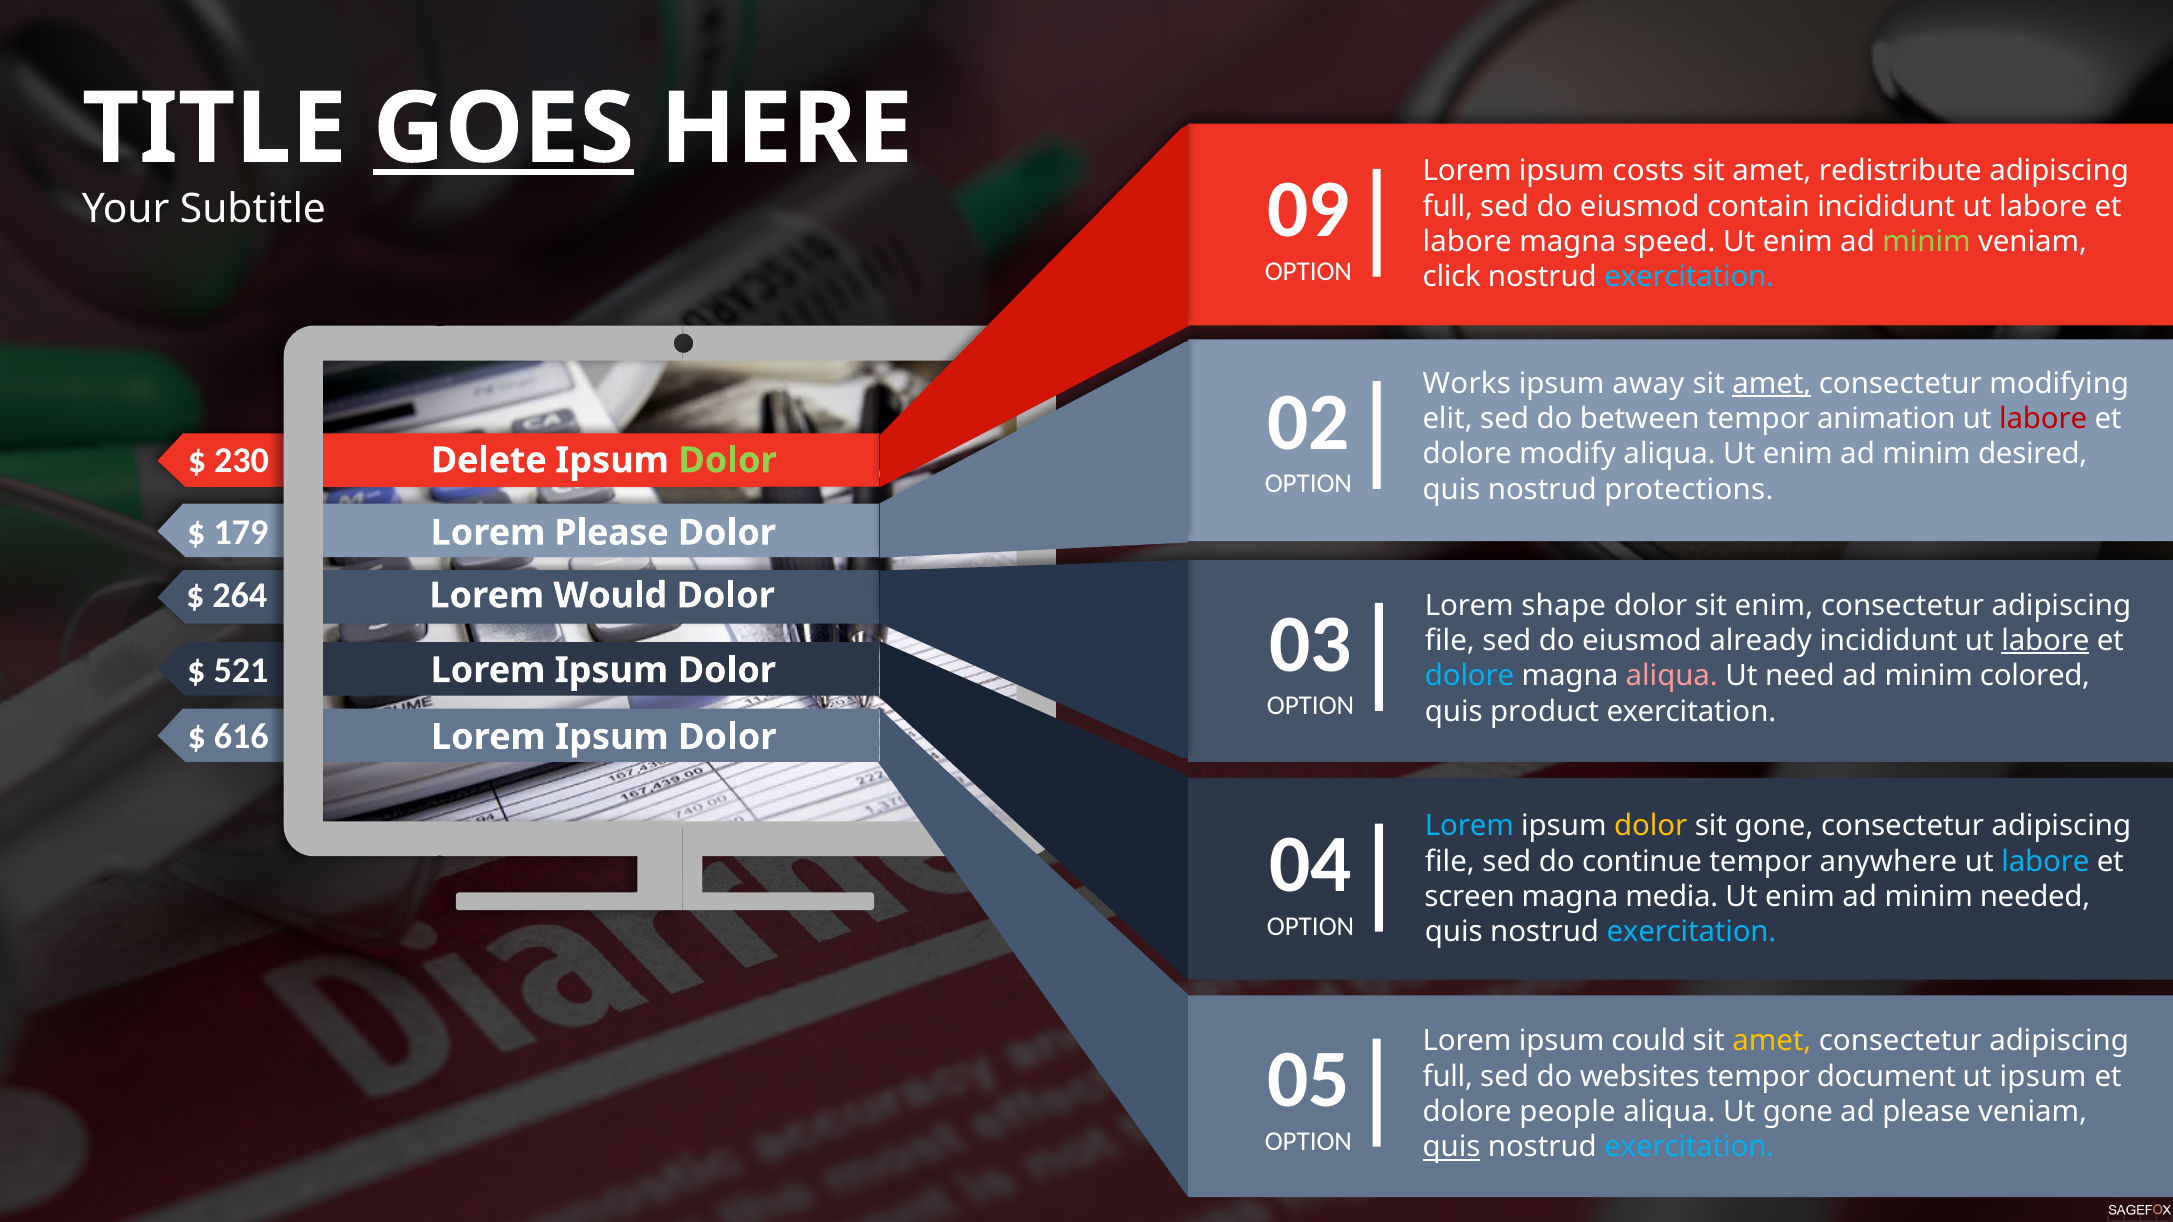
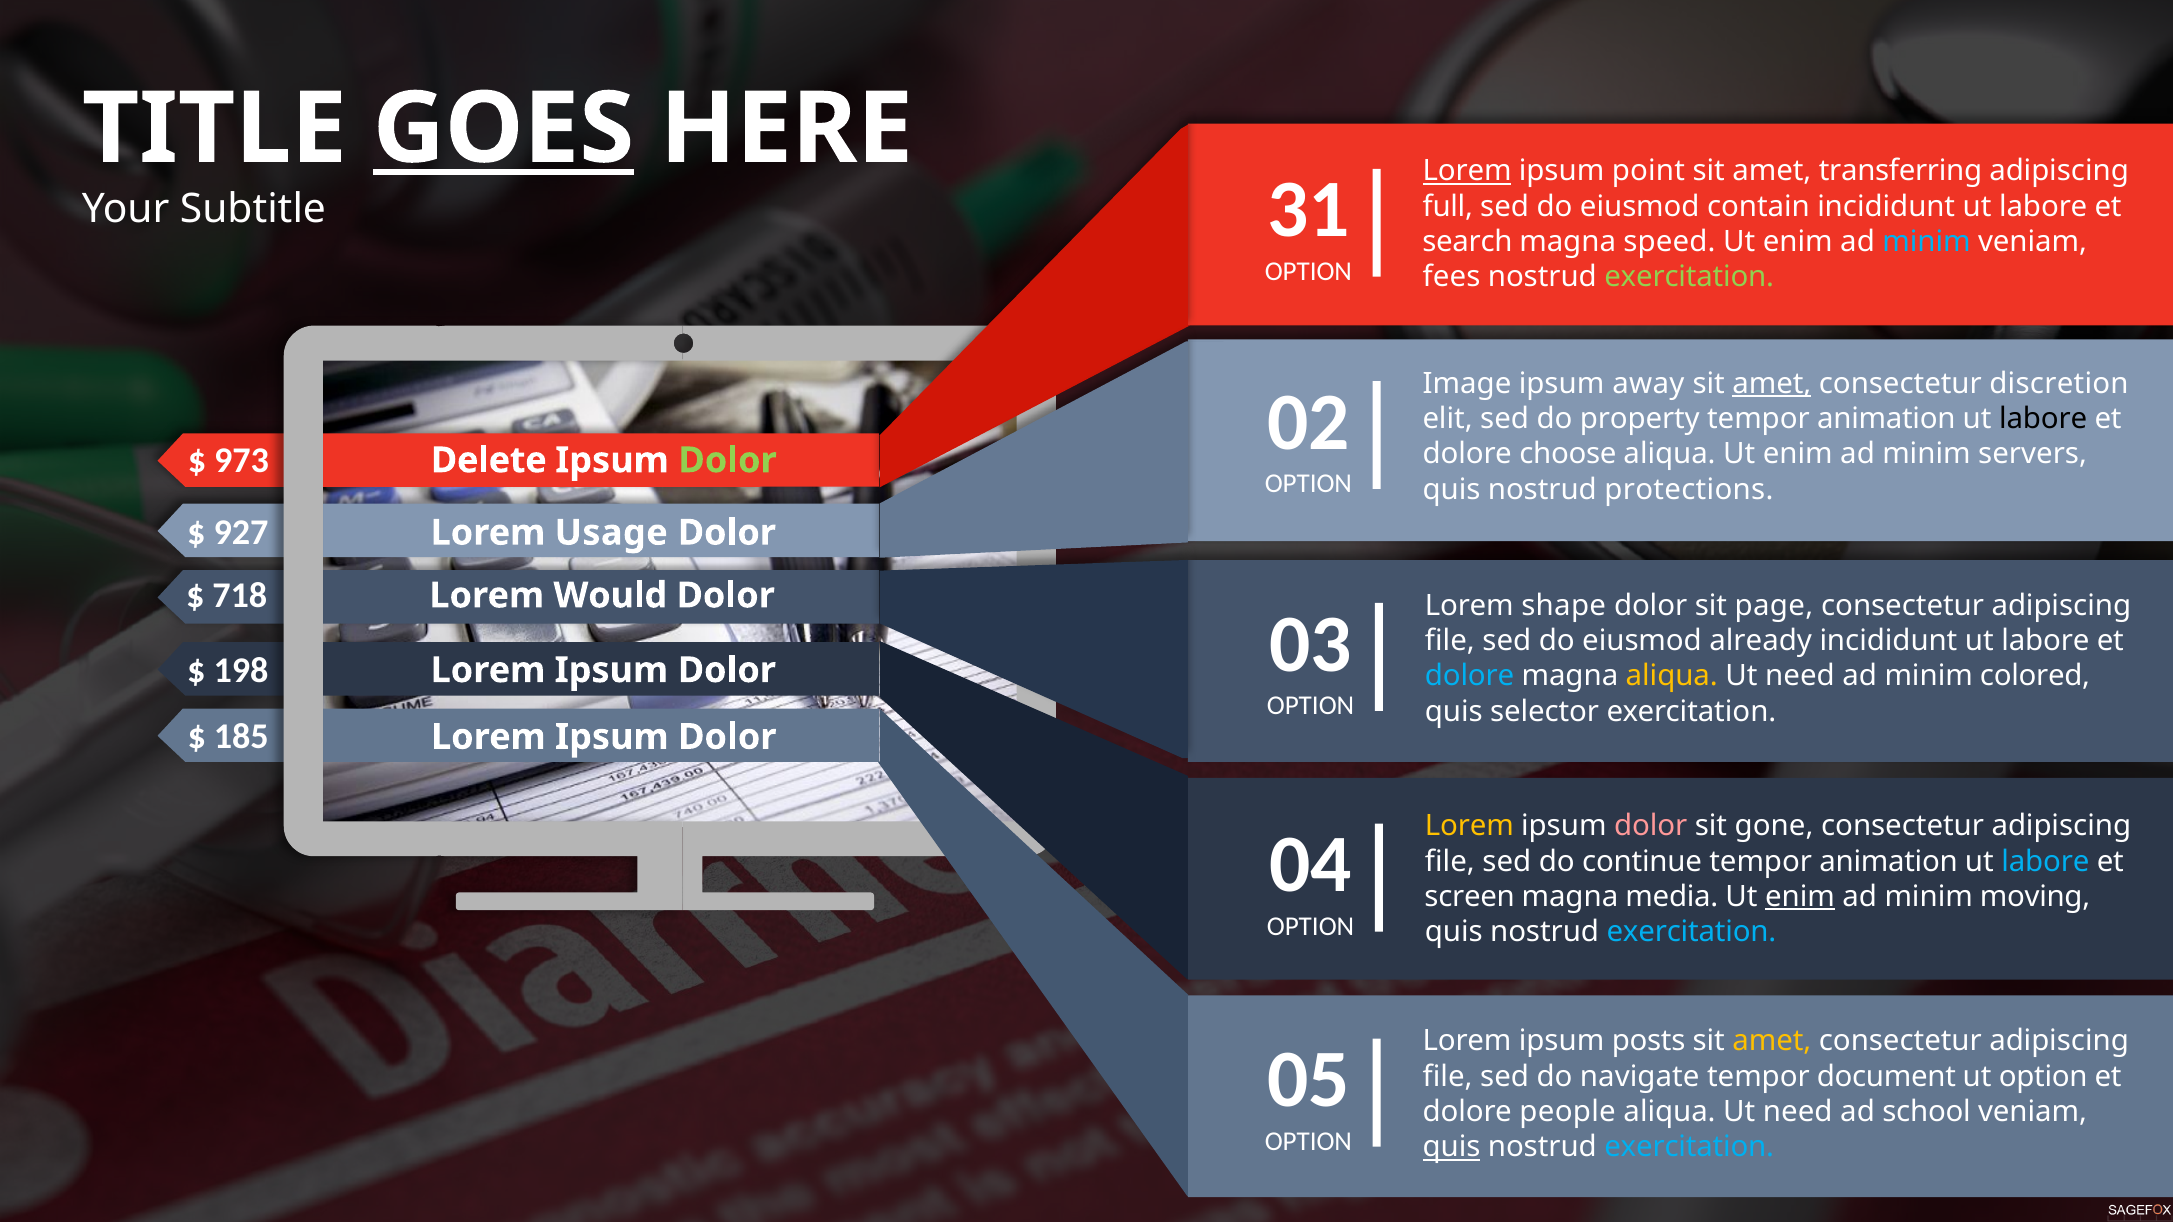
Lorem underline: none -> present (1467, 171)
costs: costs -> point (1648, 171)
redistribute: redistribute -> transferring (1901, 171)
09: 09 -> 31 (1308, 210)
labore: labore -> search (1467, 242)
minim colour: light green -> light blue (1926, 242)
click: click -> fees (1452, 277)
exercitation colour: light blue -> light green (1689, 277)
Works: Works -> Image (1467, 383)
modifying: modifying -> discretion (2059, 383)
between: between -> property (1640, 419)
labore colour: red -> black (2043, 419)
230: 230 -> 973 (242, 460)
modify: modify -> choose (1568, 454)
desired: desired -> servers (2033, 454)
179: 179 -> 927 (241, 533)
Lorem Please: Please -> Usage (611, 533)
264: 264 -> 718 (240, 595)
sit enim: enim -> page (1774, 605)
labore underline: present -> none (2045, 641)
521: 521 -> 198 (241, 670)
aliqua colour: pink -> yellow (1672, 676)
product: product -> selector (1545, 712)
616: 616 -> 185 (241, 737)
Lorem colour: light blue -> yellow (1469, 826)
dolor colour: yellow -> pink (1651, 826)
anywhere: anywhere -> animation (1889, 862)
enim underline: none -> present (1800, 897)
needed: needed -> moving (2035, 897)
could: could -> posts (1649, 1041)
full: full -> file (1448, 1077)
websites: websites -> navigate (1640, 1077)
ut ipsum: ipsum -> option (2043, 1077)
gone: gone -> need (1798, 1112)
ad please: please -> school (1927, 1112)
